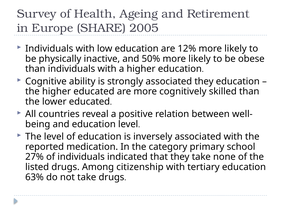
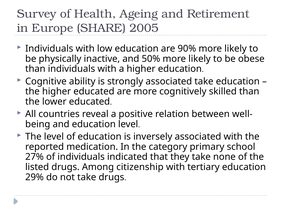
12%: 12% -> 90% (187, 49)
associated they: they -> take (204, 81)
63%: 63% -> 29% (34, 177)
